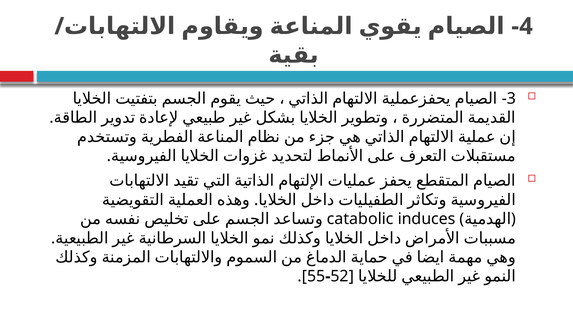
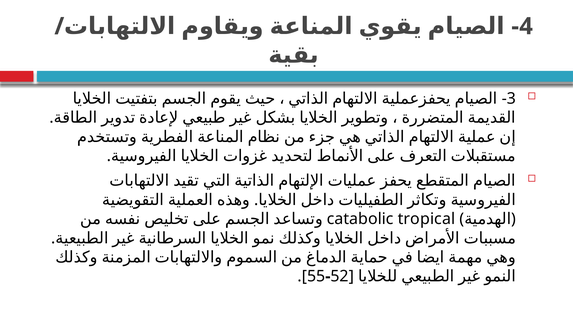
induces: induces -> tropical (426, 218)
